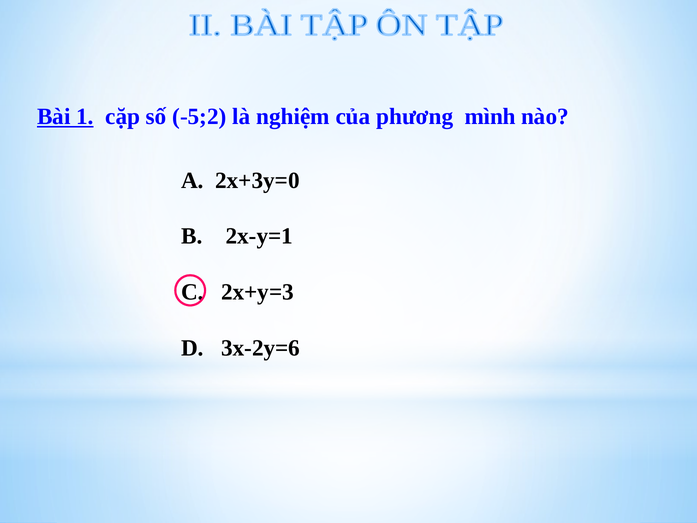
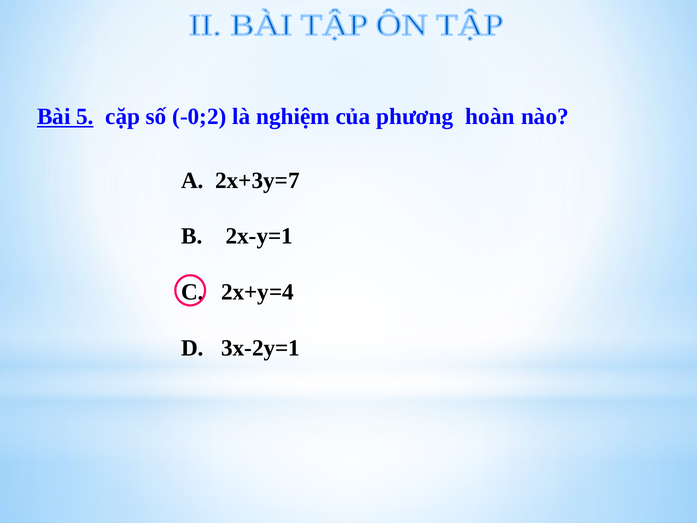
1: 1 -> 5 (85, 117)
-5;2: -5;2 -> -0;2 (199, 117)
mình: mình -> hoàn (490, 117)
2x+3y=0: 2x+3y=0 -> 2x+3y=7 (258, 180)
2x+y=3: 2x+y=3 -> 2x+y=4 (257, 292)
3x-2y=6: 3x-2y=6 -> 3x-2y=1 (261, 348)
